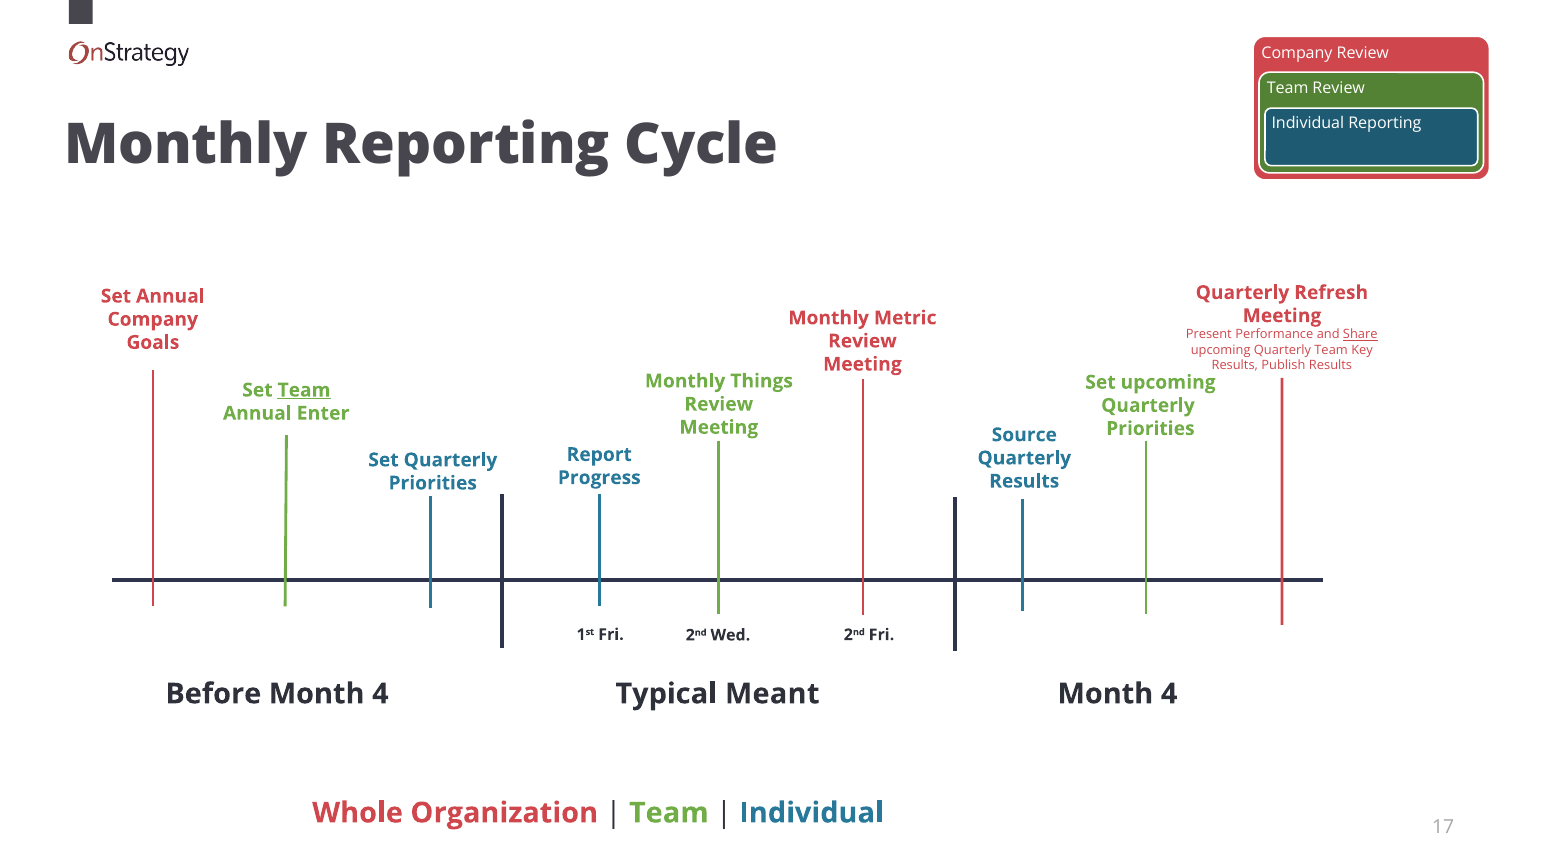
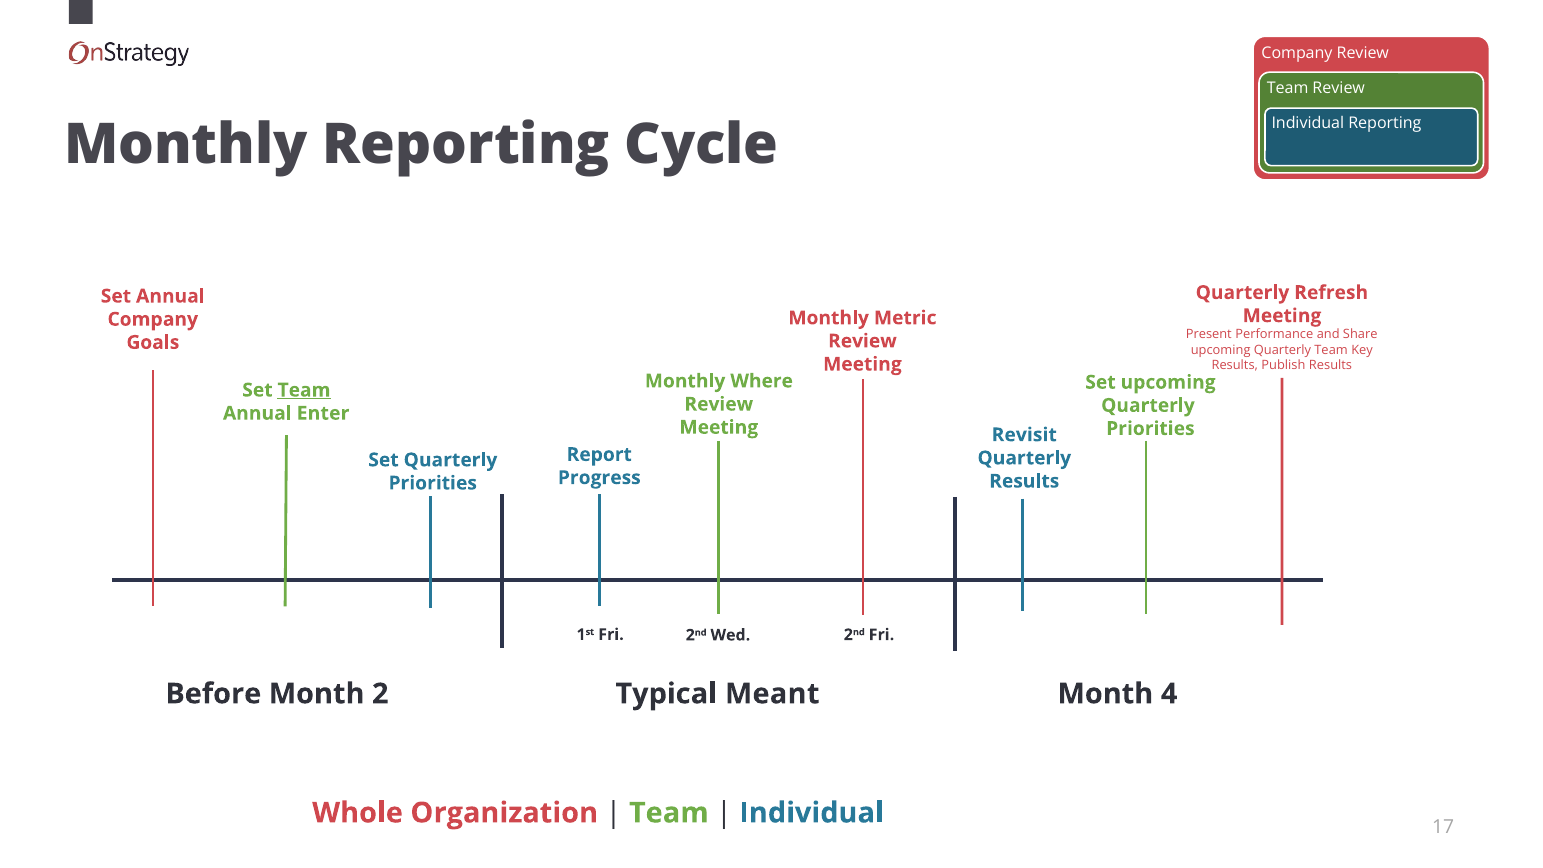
Share underline: present -> none (1360, 335)
Things: Things -> Where (762, 381)
Source: Source -> Revisit (1024, 435)
Before Month 4: 4 -> 2 (380, 694)
